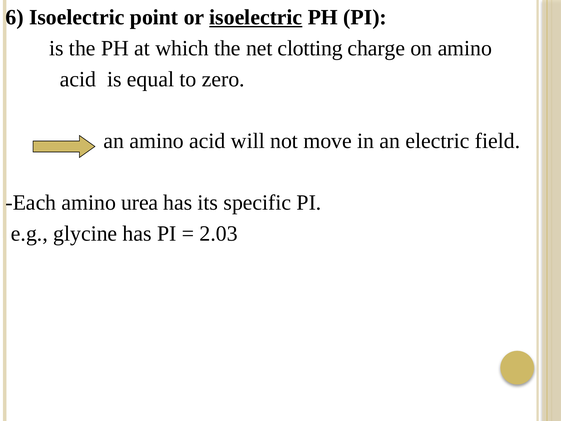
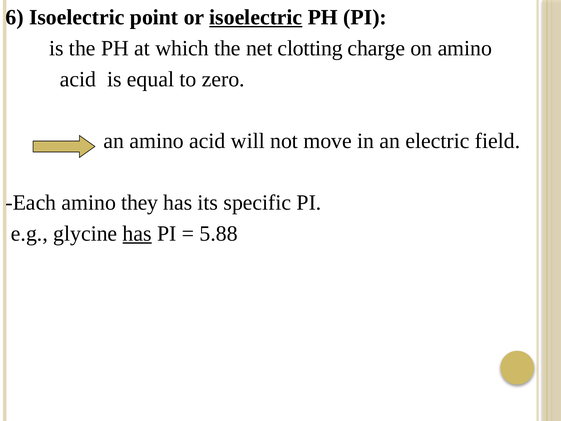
urea: urea -> they (140, 203)
has underline: none -> present (137, 234)
2.03: 2.03 -> 5.88 (219, 234)
